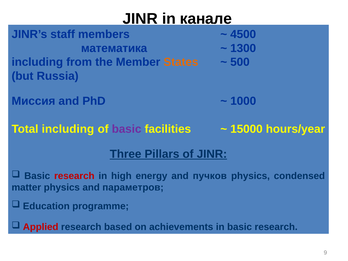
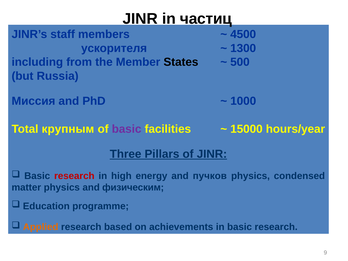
канале: канале -> частиц (206, 19)
математика: математика -> ускорителя (114, 48)
States colour: orange -> black (181, 62)
Total including: including -> крупным (68, 129)
параметров: параметров -> физическим (133, 188)
Applied colour: red -> orange (41, 227)
